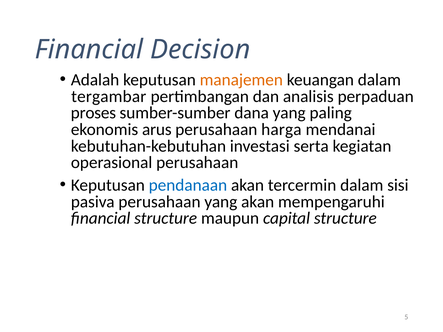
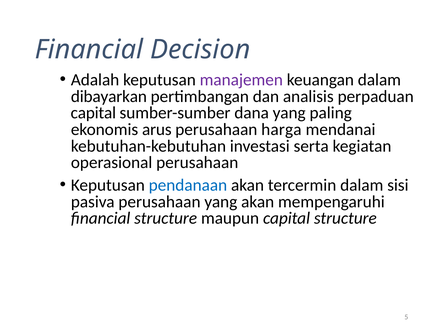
manajemen colour: orange -> purple (241, 80)
tergambar: tergambar -> dibayarkan (109, 96)
proses: proses -> capital (93, 113)
